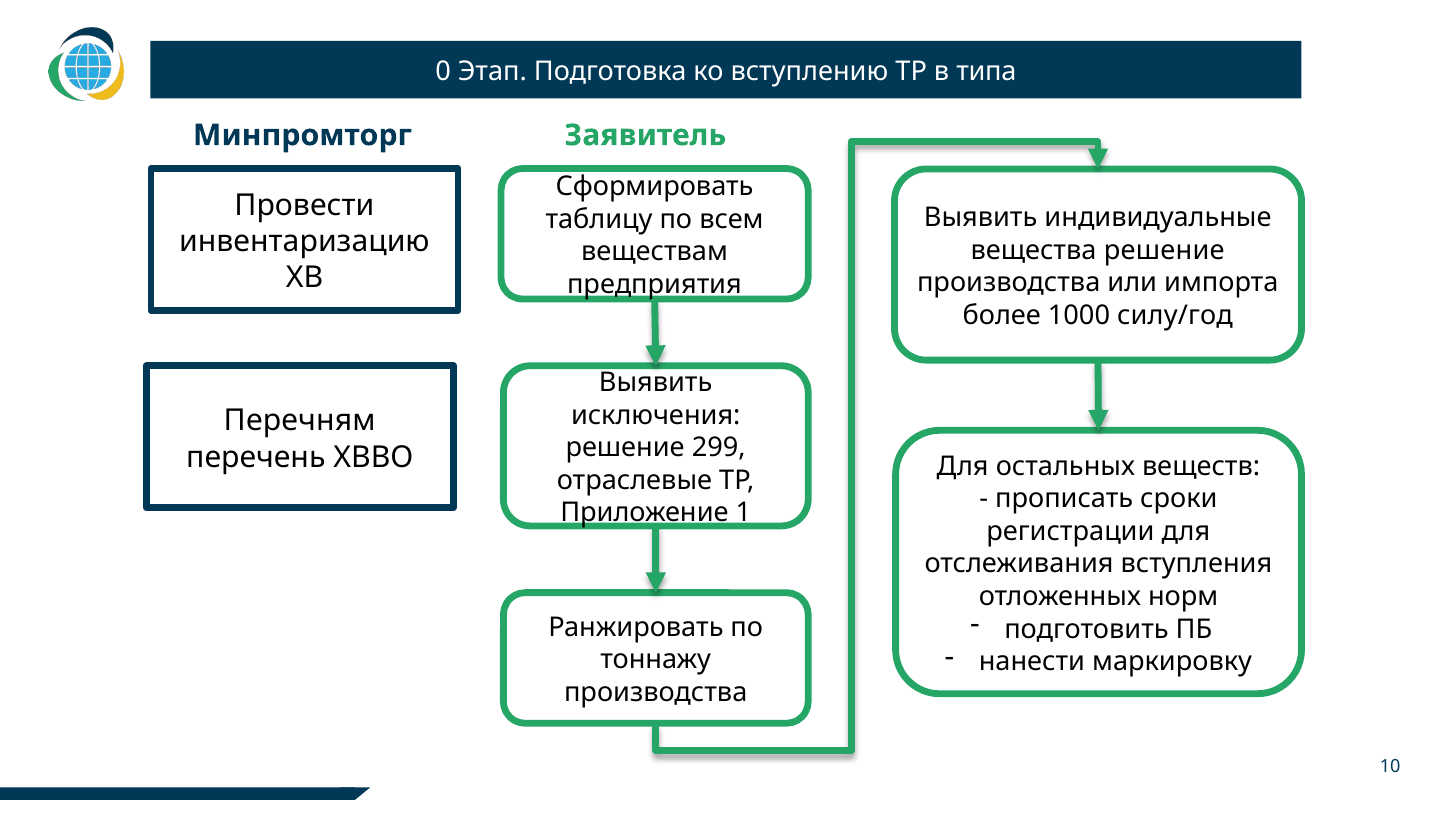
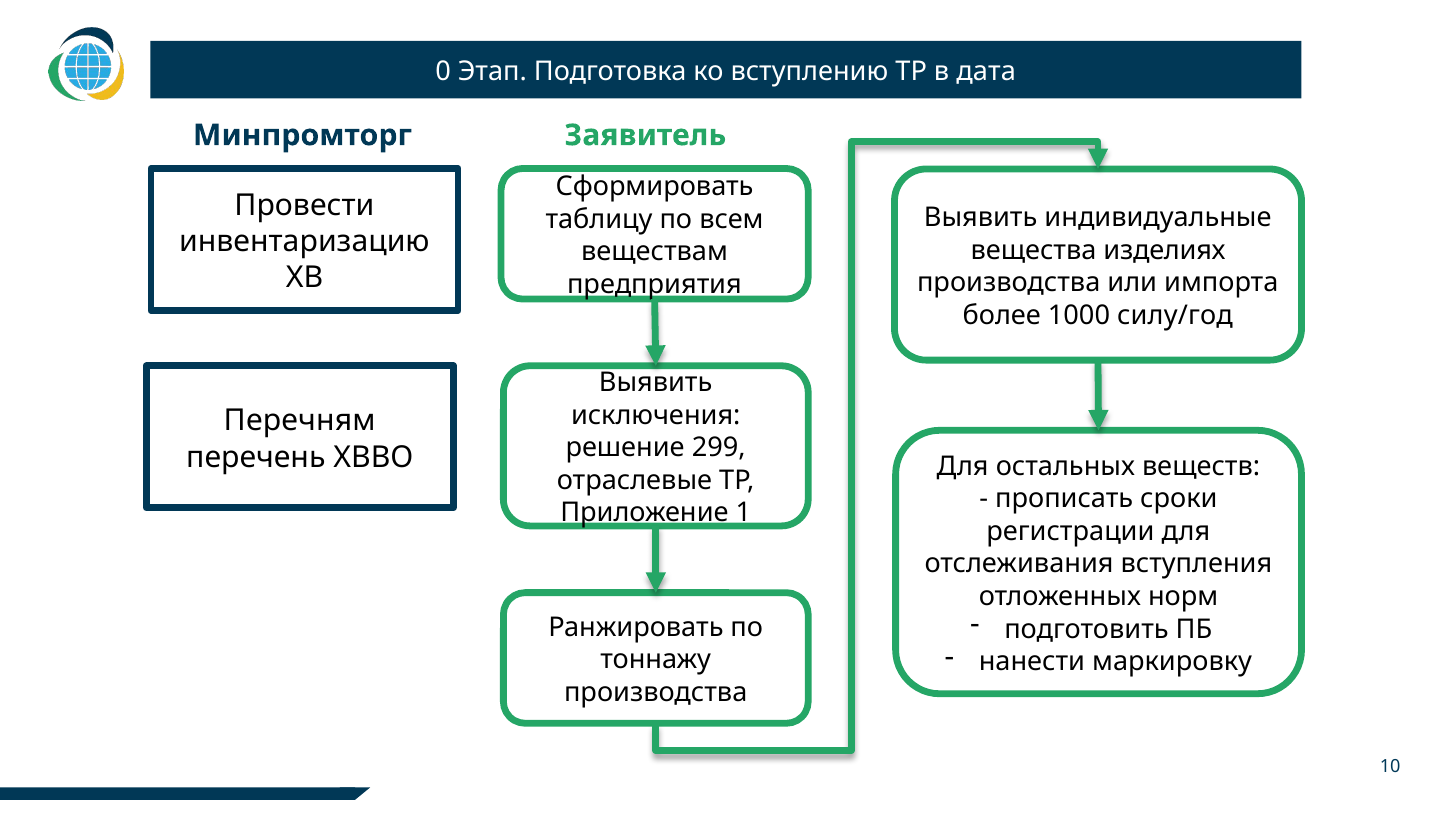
типа: типа -> дата (986, 72)
решение: решение -> изделиях (1165, 250)
